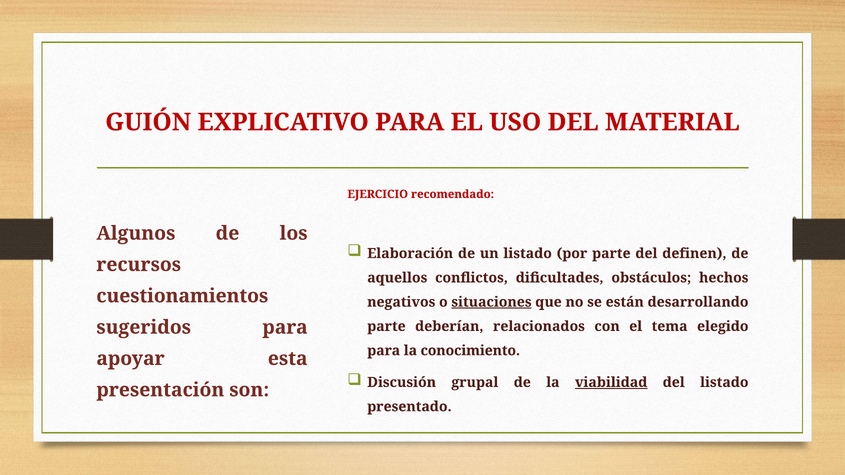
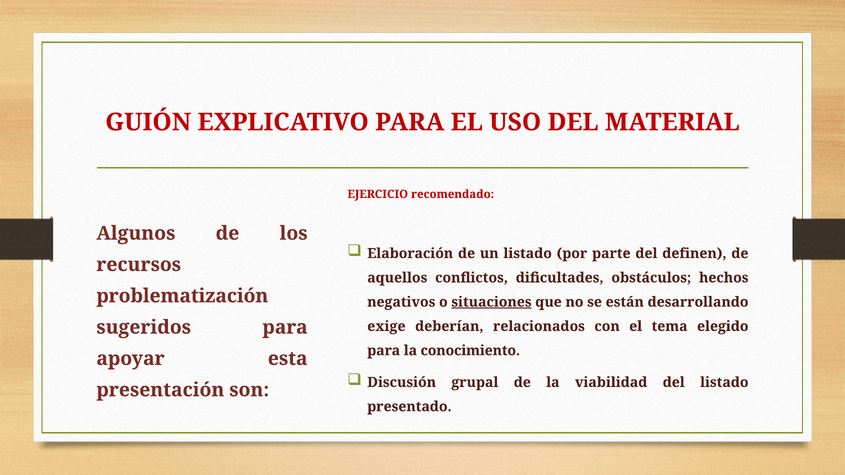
cuestionamientos: cuestionamientos -> problematización (182, 296)
parte: parte -> exige (386, 327)
viabilidad underline: present -> none (611, 383)
